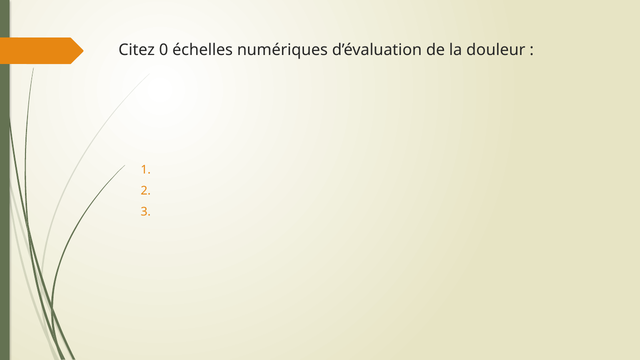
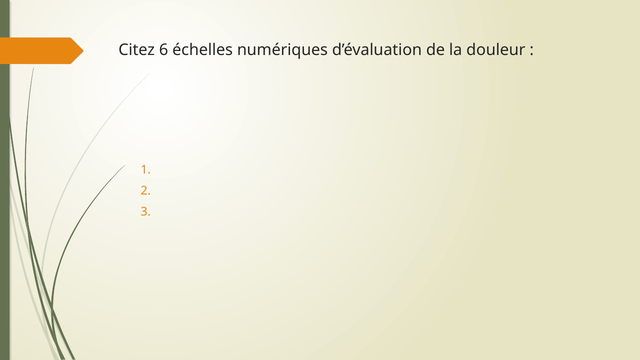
0: 0 -> 6 (164, 50)
